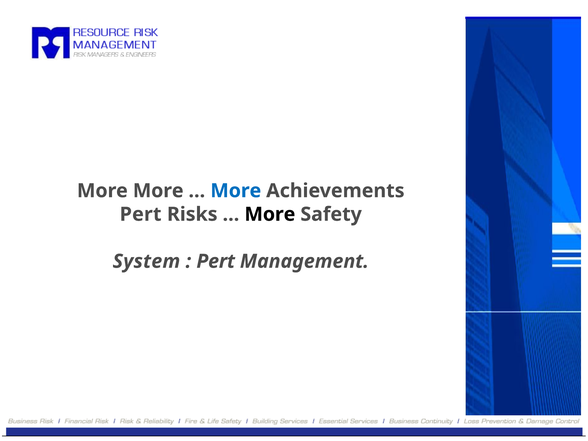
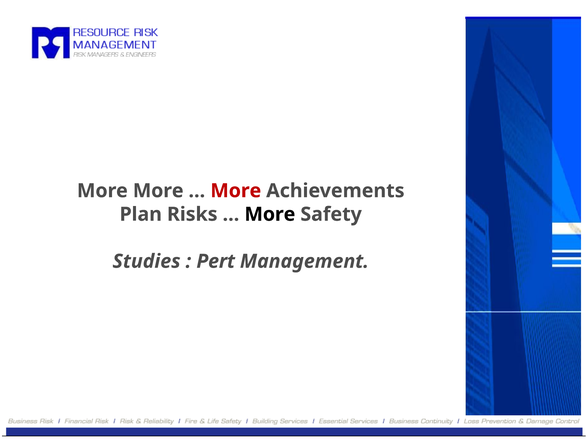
More colour: blue -> red (236, 191)
Pert: Pert -> Plan (141, 214)
System: System -> Studies (147, 261)
